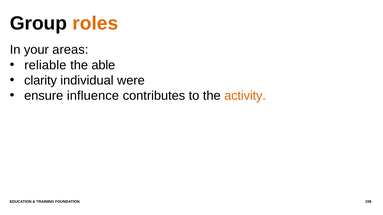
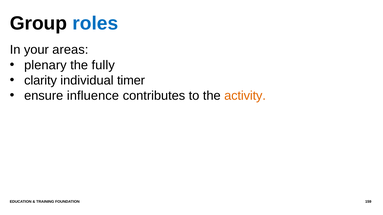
roles colour: orange -> blue (95, 23)
reliable: reliable -> plenary (45, 65)
able: able -> fully (103, 65)
were: were -> timer (131, 81)
